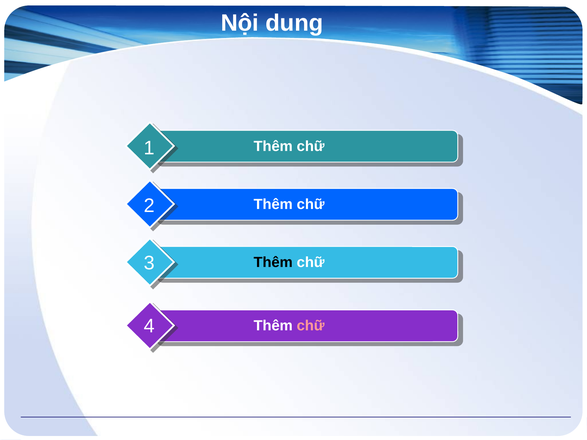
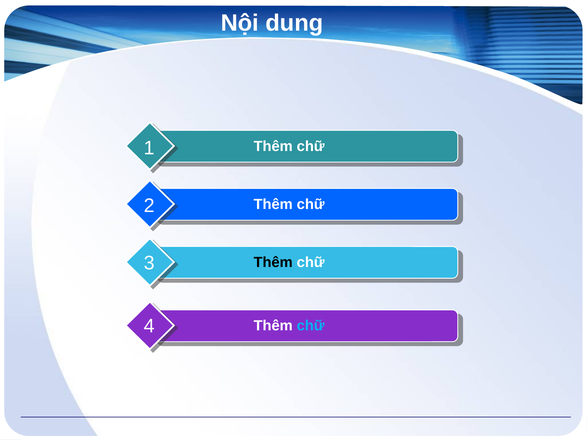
chữ colour: pink -> light blue (311, 326)
